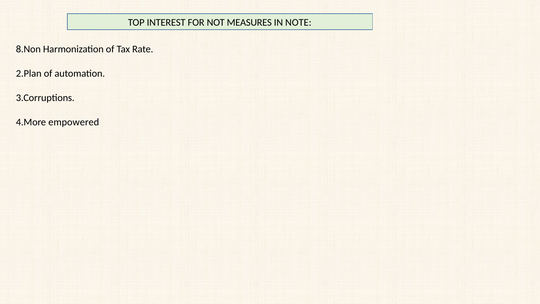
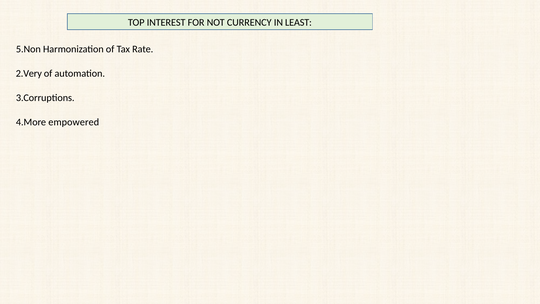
MEASURES: MEASURES -> CURRENCY (249, 22)
NOTE: NOTE -> LEAST (298, 22)
8.Non: 8.Non -> 5.Non (28, 49)
2.Plan: 2.Plan -> 2.Very (29, 74)
